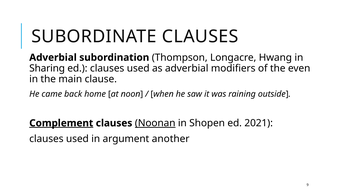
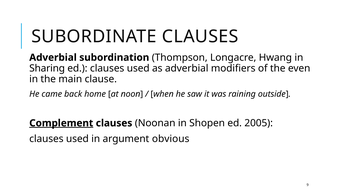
Noonan underline: present -> none (155, 123)
2021: 2021 -> 2005 (259, 123)
another: another -> obvious (171, 139)
